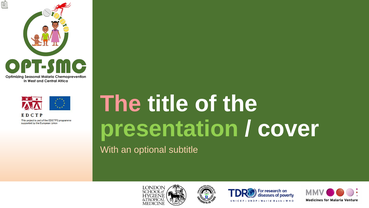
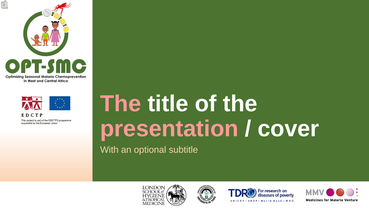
presentation colour: light green -> pink (169, 128)
